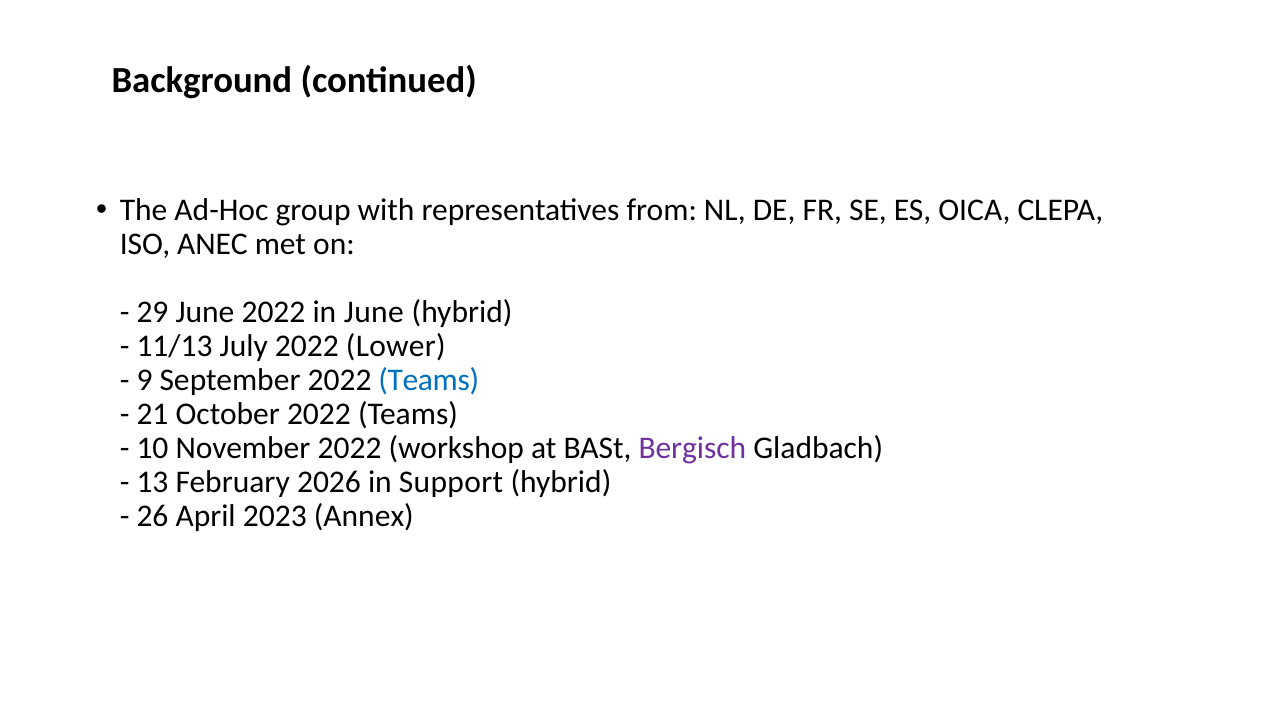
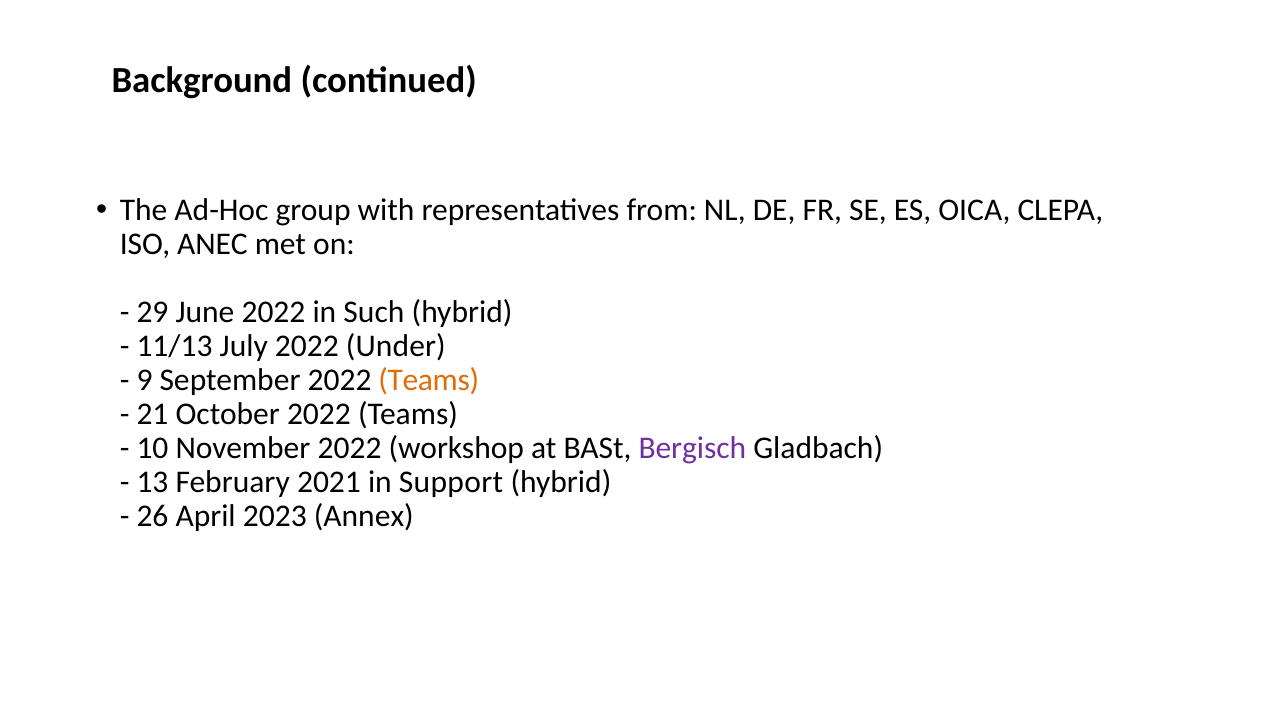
in June: June -> Such (374, 312)
Lower: Lower -> Under (396, 347)
Teams colour: blue -> orange (429, 381)
2026: 2026 -> 2021 (329, 483)
